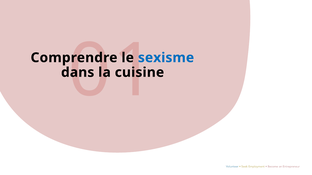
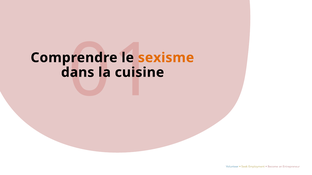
sexisme colour: blue -> orange (166, 58)
